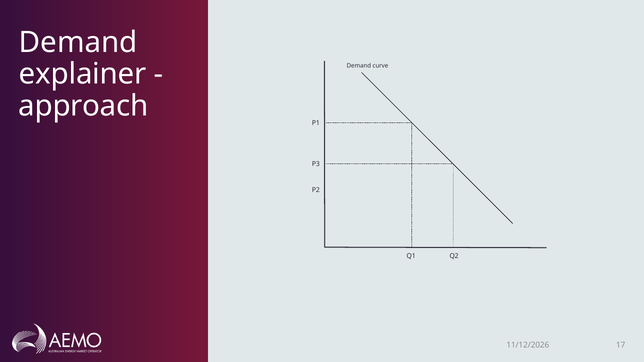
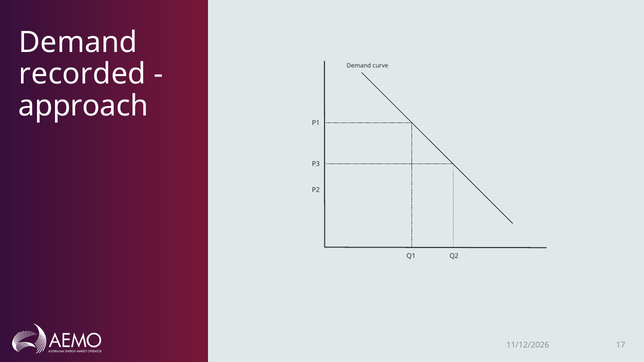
explainer: explainer -> recorded (82, 74)
